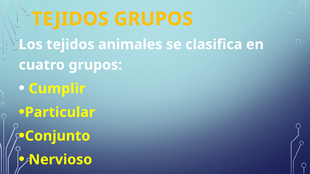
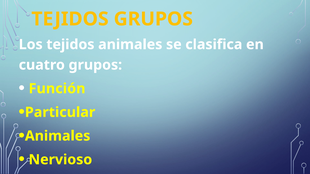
Cumplir: Cumplir -> Función (57, 89)
Conjunto: Conjunto -> Animales (58, 136)
